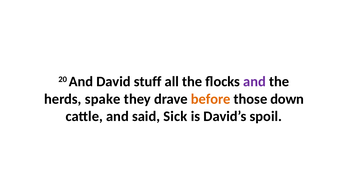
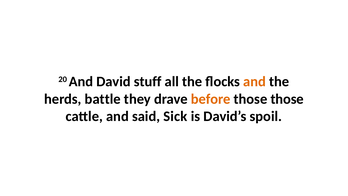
and colour: purple -> orange (255, 81)
spake: spake -> battle (103, 99)
those down: down -> those (287, 99)
